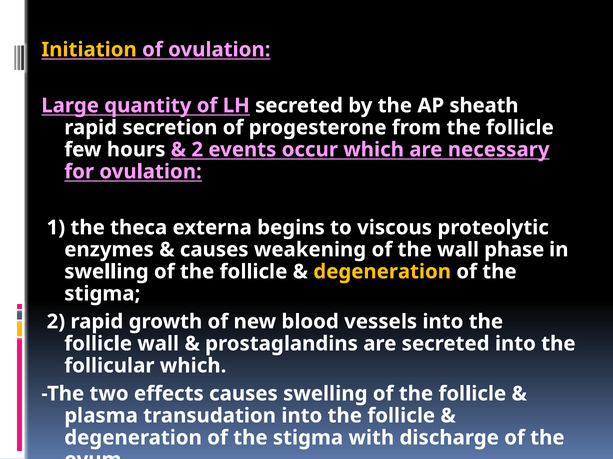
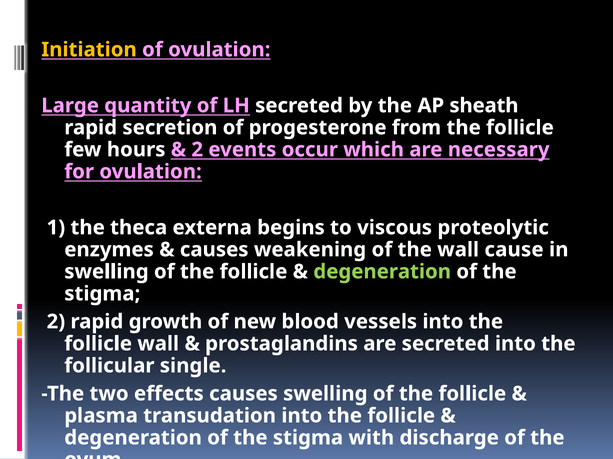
phase: phase -> cause (514, 250)
degeneration colour: yellow -> light green (382, 272)
follicular which: which -> single (193, 366)
